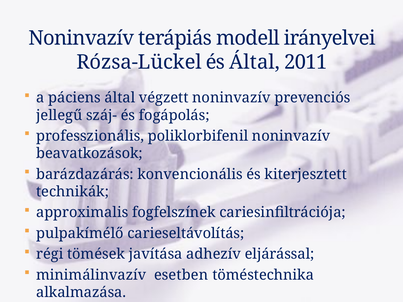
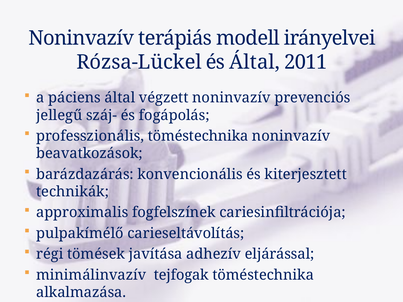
professzionális poliklorbifenil: poliklorbifenil -> töméstechnika (198, 136)
esetben: esetben -> tejfogak (181, 275)
